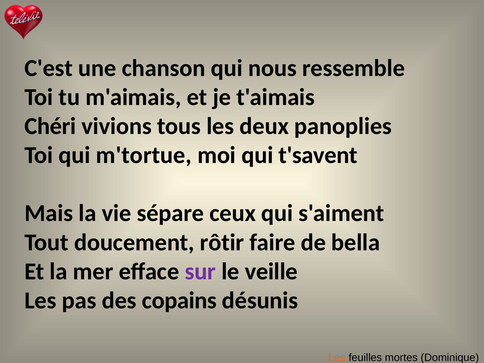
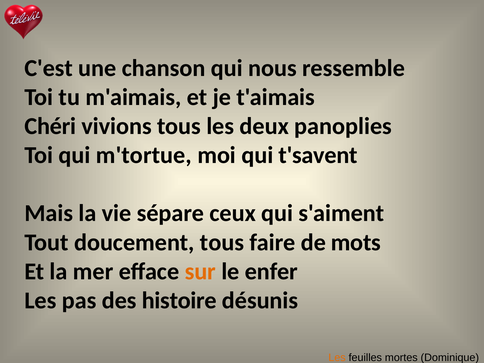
doucement rôtir: rôtir -> tous (222, 242)
bella: bella -> mots (356, 242)
sur colour: purple -> orange (200, 271)
veille: veille -> enfer (271, 271)
copains: copains -> histoire (179, 300)
